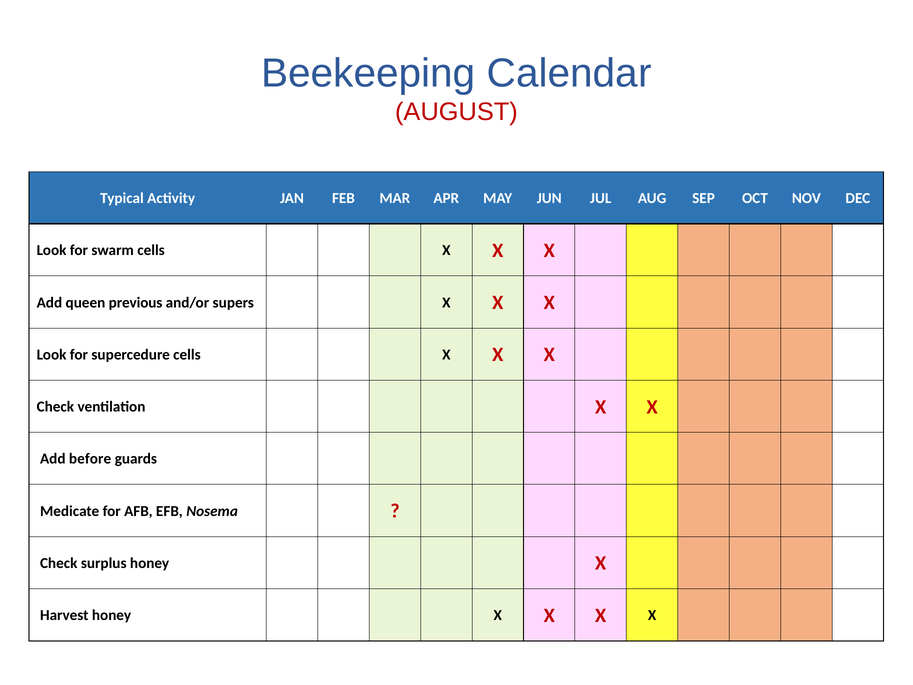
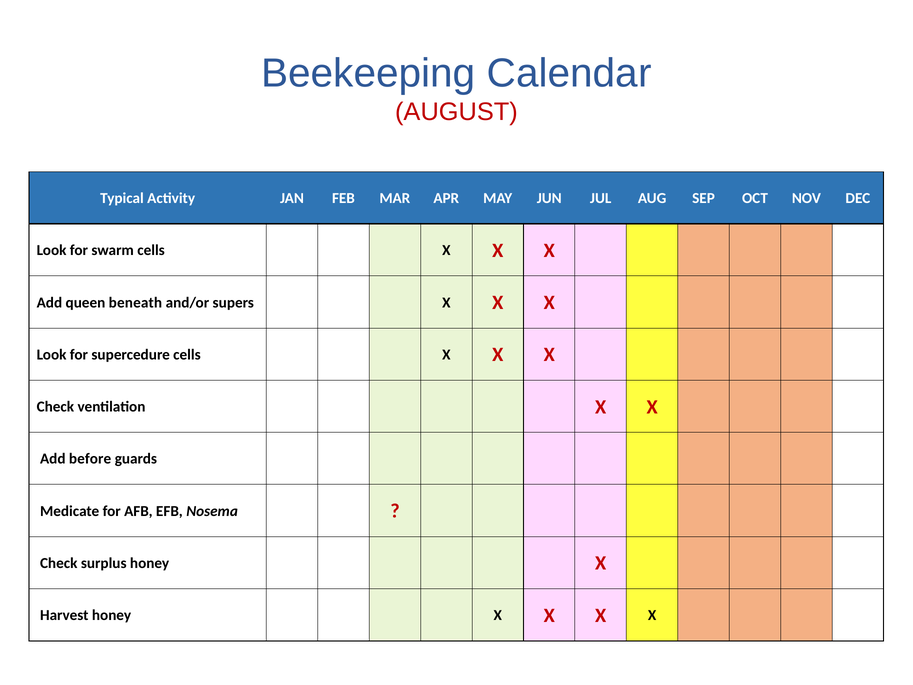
previous: previous -> beneath (135, 302)
